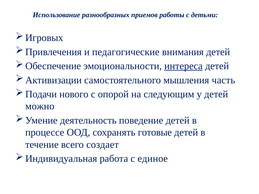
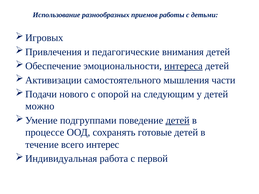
часть: часть -> части (223, 80)
деятельность: деятельность -> подгруппами (88, 121)
детей underline: none -> present (178, 121)
создает: создает -> интерес (103, 145)
единое: единое -> первой (153, 159)
